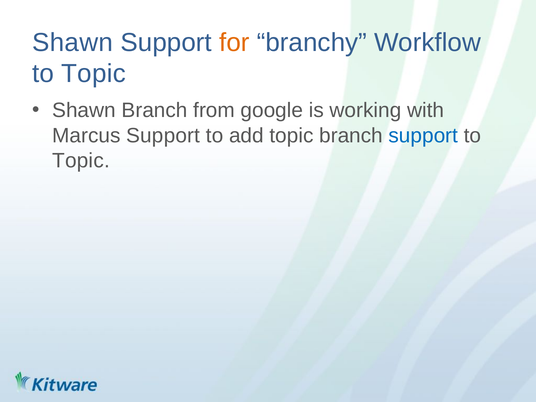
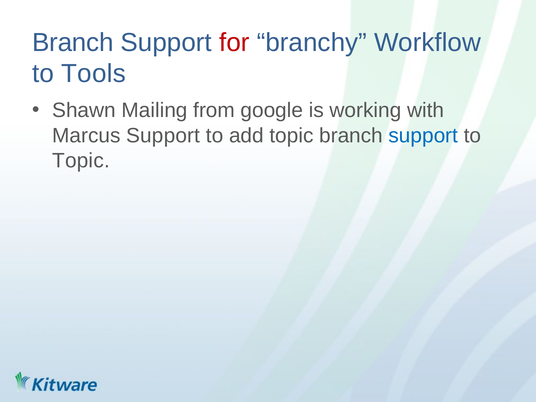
Shawn: Shawn -> Branch (73, 42)
for colour: orange -> red (234, 42)
Topic: Topic -> Tools (94, 74)
Shawn Branch: Branch -> Mailing (155, 110)
